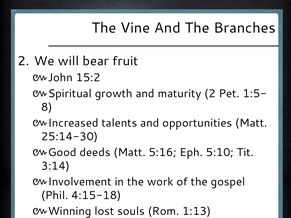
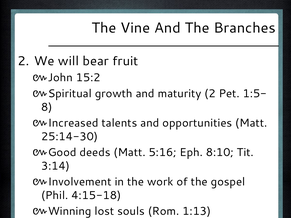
5:10: 5:10 -> 8:10 (220, 152)
